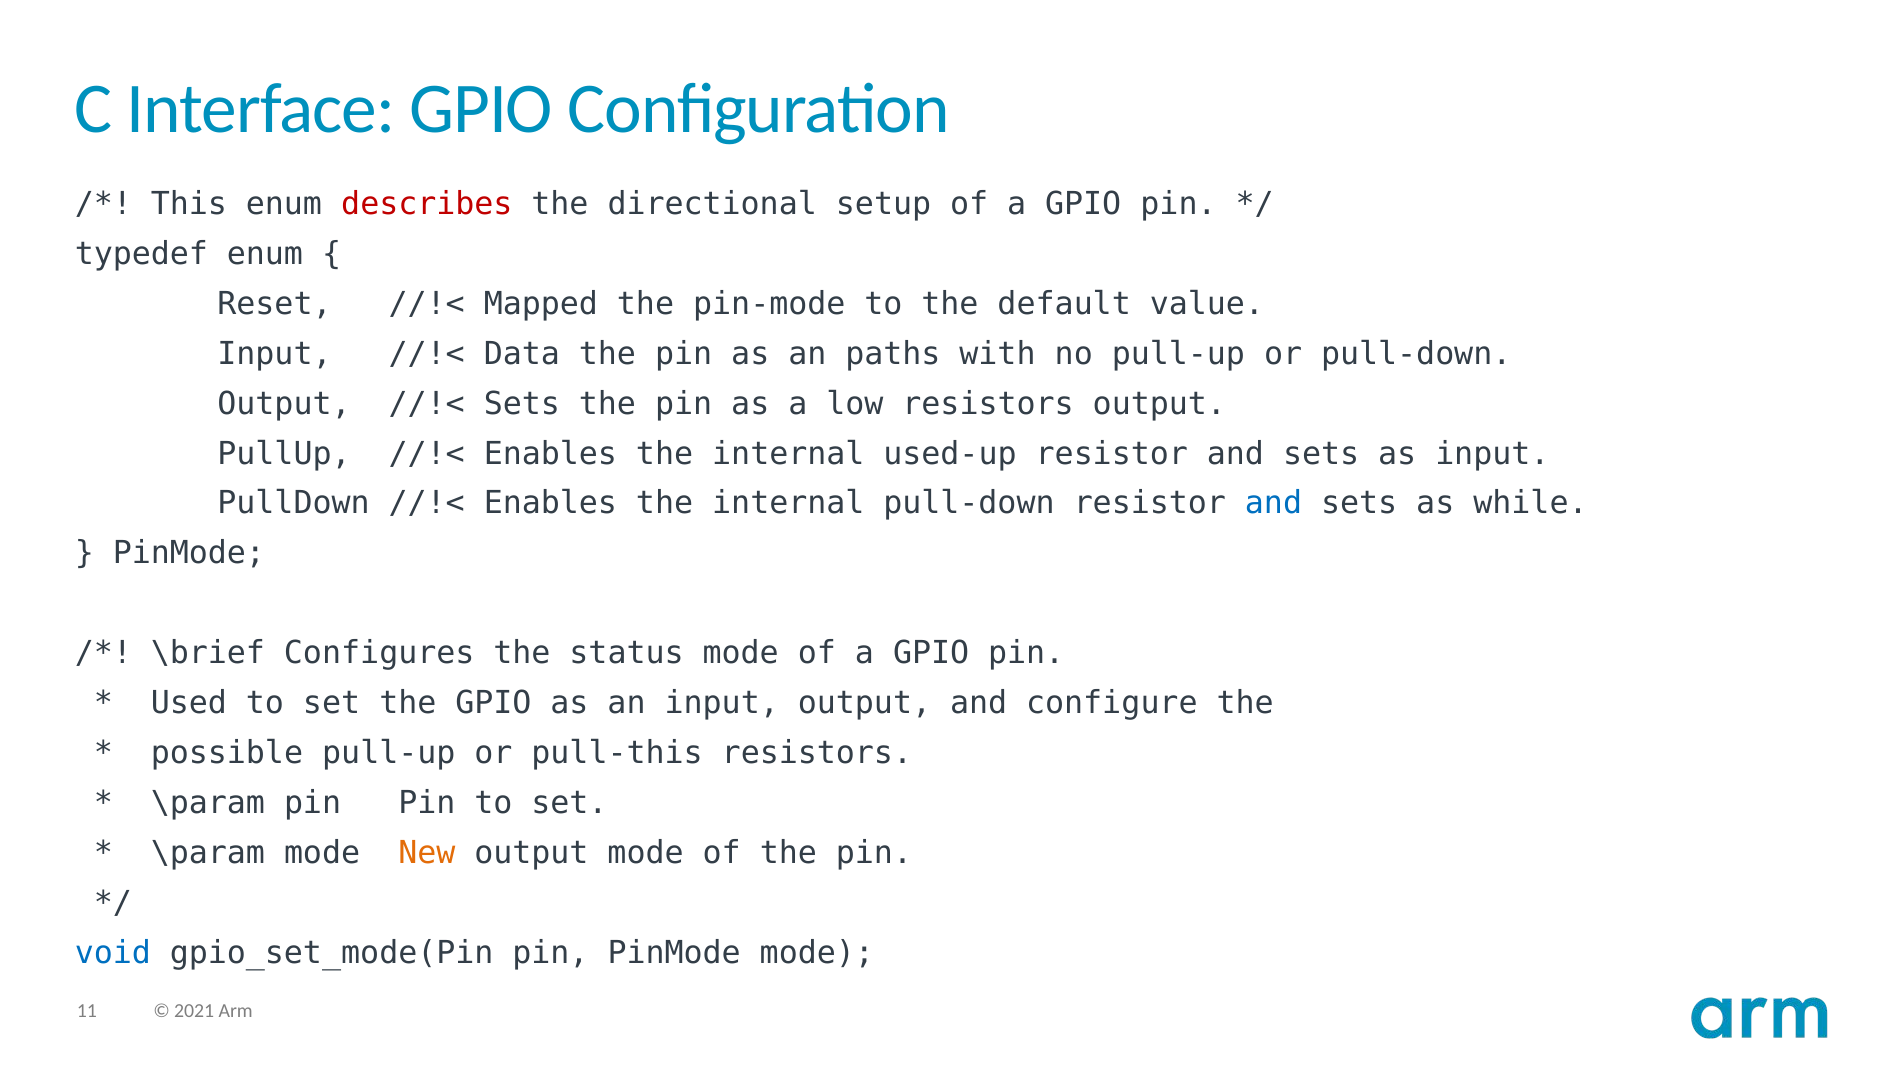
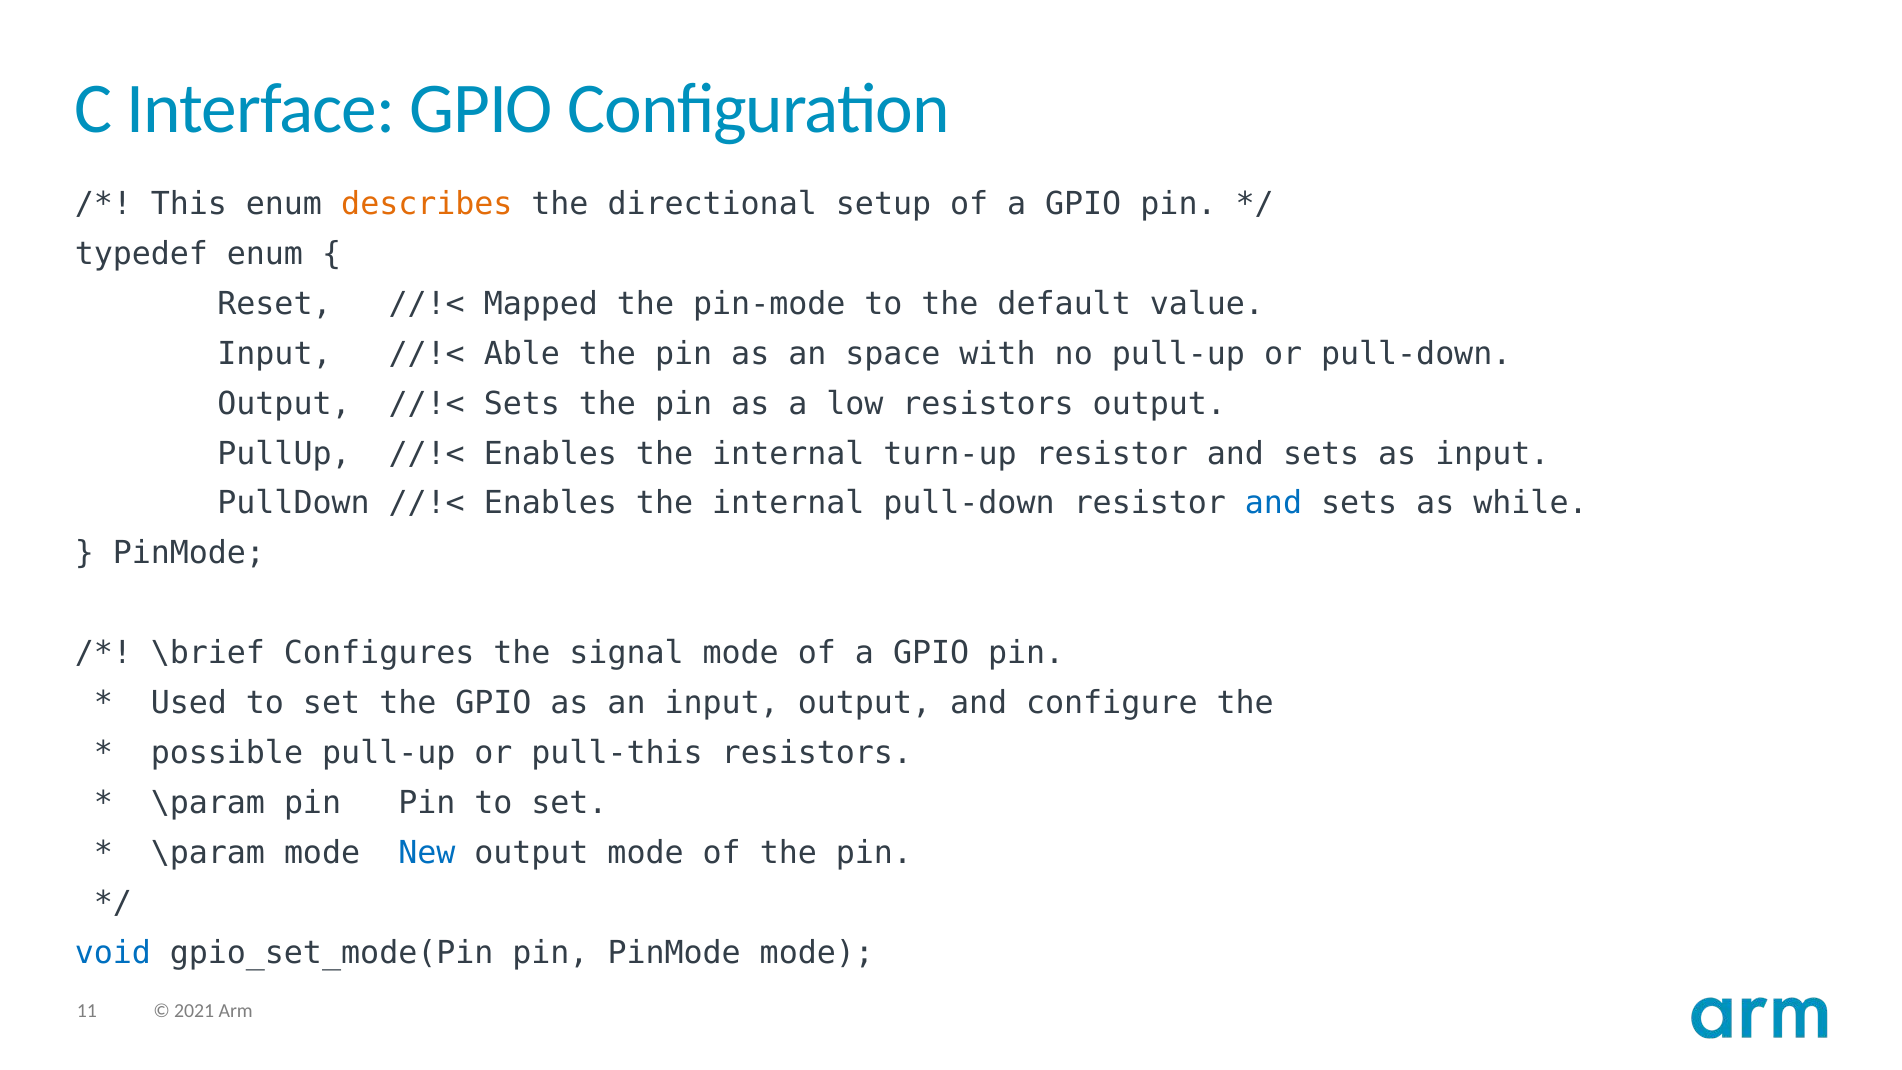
describes colour: red -> orange (427, 204)
Data: Data -> Able (522, 354)
paths: paths -> space (893, 354)
used-up: used-up -> turn-up (950, 454)
status: status -> signal (627, 653)
New colour: orange -> blue (427, 853)
